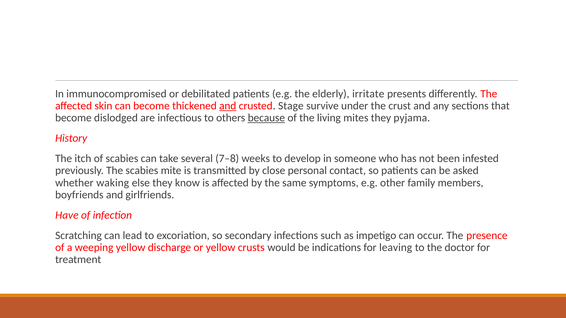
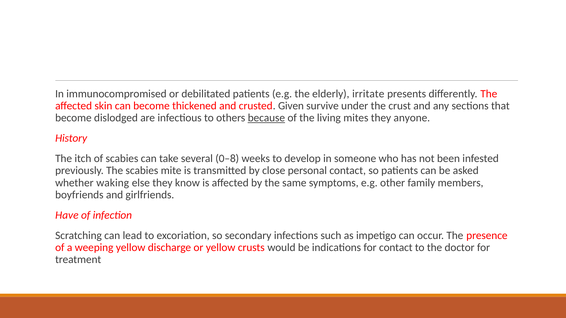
and underline: present -> none (228, 106)
Stage: Stage -> Given (291, 106)
pyjama: pyjama -> anyone (412, 118)
7–8: 7–8 -> 0–8 (227, 159)
for leaving: leaving -> contact (396, 248)
